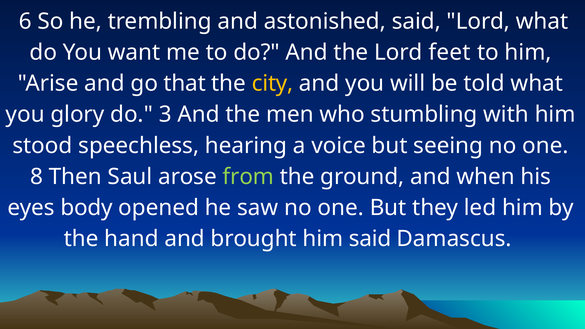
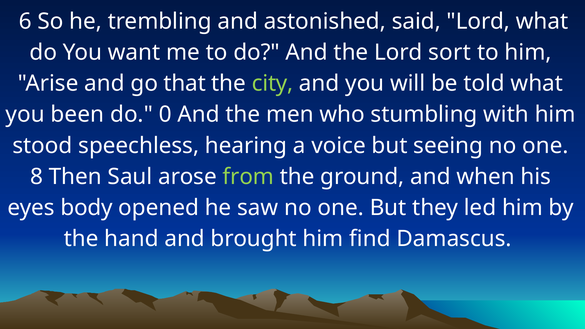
feet: feet -> sort (450, 52)
city colour: yellow -> light green (273, 83)
glory: glory -> been (77, 115)
3: 3 -> 0 (165, 115)
him said: said -> find (370, 239)
